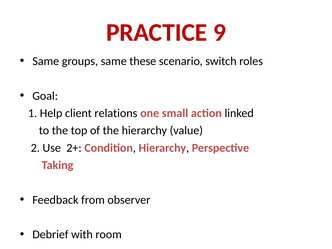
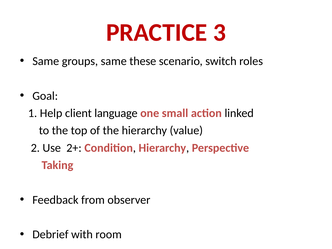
9: 9 -> 3 (219, 32)
relations: relations -> language (116, 113)
